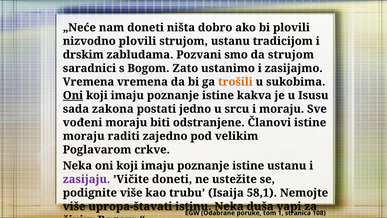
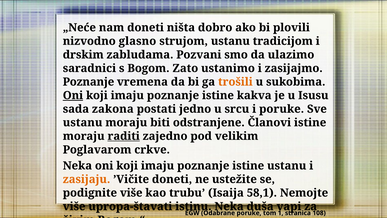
nizvodno plovili: plovili -> glasno (137, 41)
da strujom: strujom -> ulazimo (291, 55)
Vremena: Vremena -> Poznanje (88, 82)
i moraju: moraju -> poruke (282, 109)
vođeni: vođeni -> ustanu (83, 122)
raditi underline: none -> present (124, 136)
zasijaju colour: purple -> orange (87, 179)
